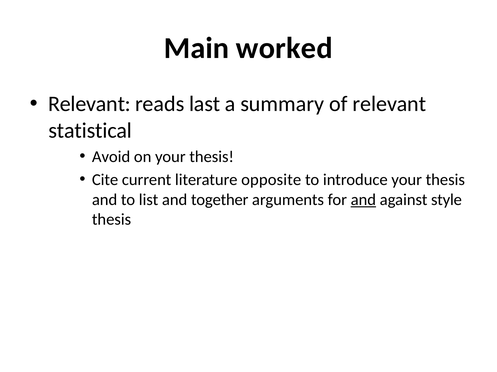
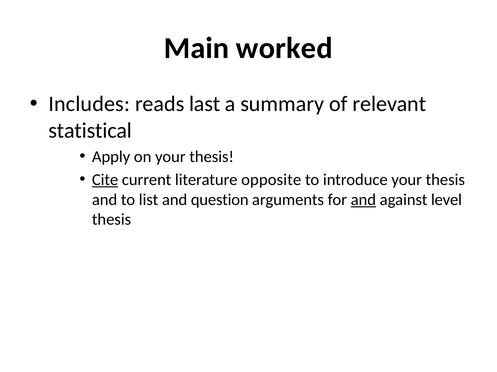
Relevant: Relevant -> Includes (89, 104)
Avoid: Avoid -> Apply (111, 157)
Cite underline: none -> present (105, 180)
together: together -> question (220, 200)
style: style -> level (446, 200)
